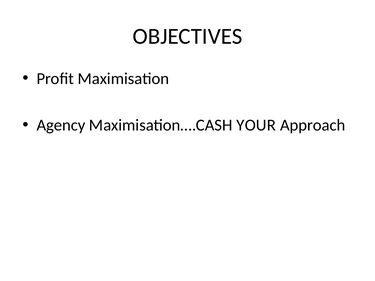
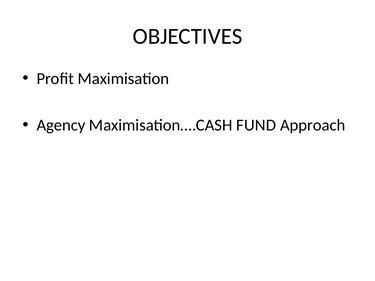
YOUR: YOUR -> FUND (256, 125)
